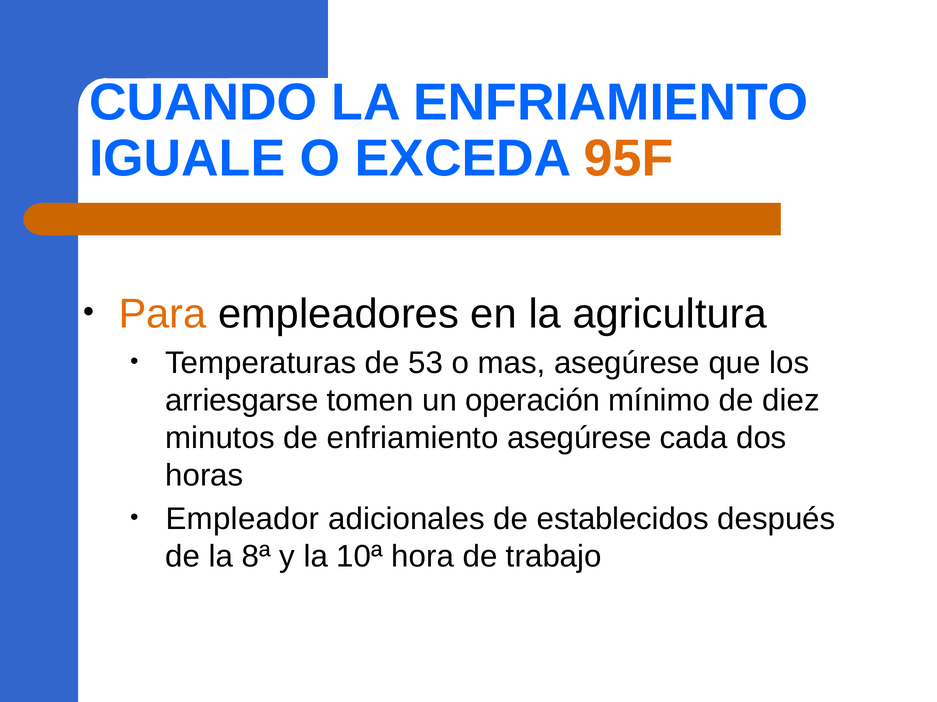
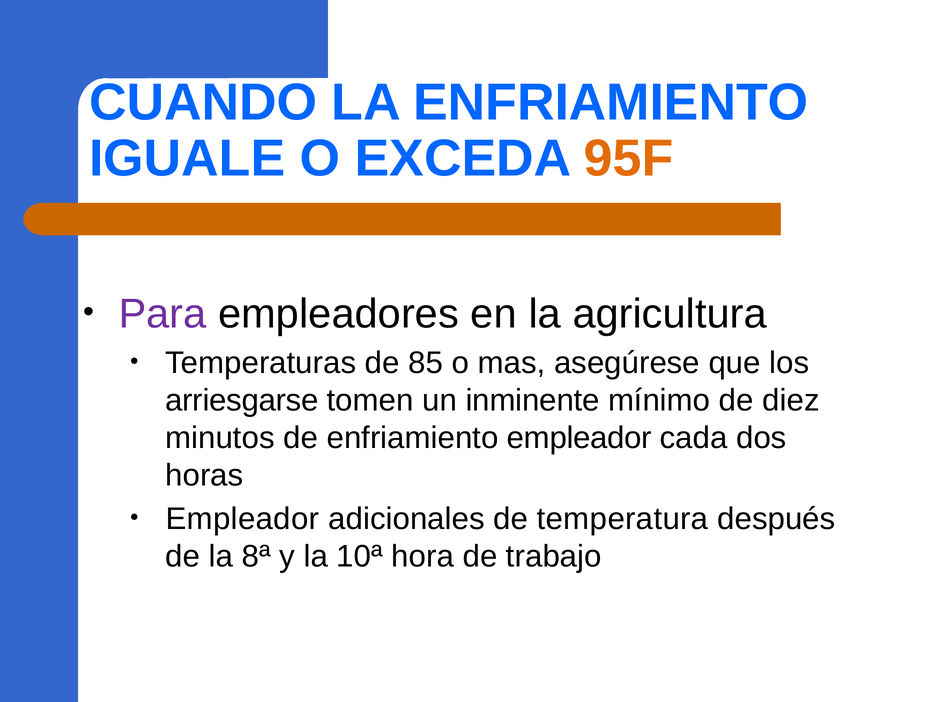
Para colour: orange -> purple (162, 314)
53: 53 -> 85 (426, 363)
operación: operación -> inminente (533, 401)
enfriamiento asegúrese: asegúrese -> empleador (579, 438)
establecidos: establecidos -> temperatura (623, 520)
